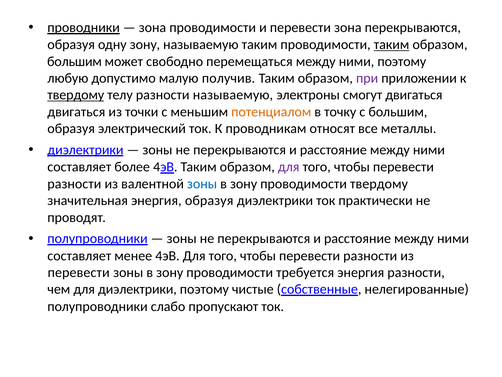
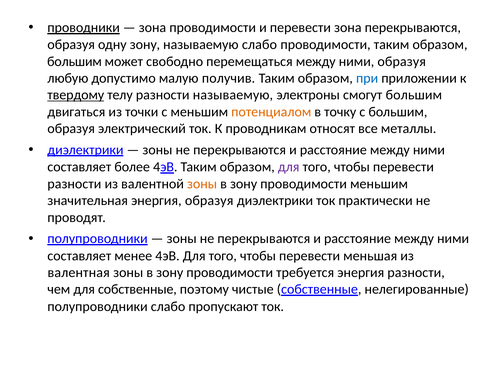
называемую таким: таким -> слабо (259, 45)
таким underline: present -> none (392, 45)
ними поэтому: поэтому -> образуя (402, 61)
при colour: purple -> blue (367, 78)
смогут двигаться: двигаться -> большим (414, 95)
зоны colour: blue -> orange (202, 184)
проводимости твердому: твердому -> меньшим (379, 184)
разности: разности -> меньшая (370, 255)
перевести: перевести -> валентная (79, 272)
для диэлектрики: диэлектрики -> собственные (137, 289)
